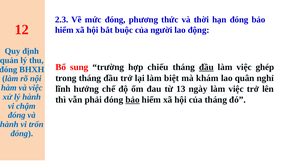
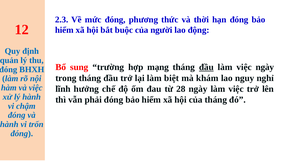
chiếu: chiếu -> mạng (158, 67)
việc ghép: ghép -> ngày (265, 67)
quân: quân -> nguy (245, 78)
13: 13 -> 28 (181, 89)
bảo underline: present -> none (132, 100)
